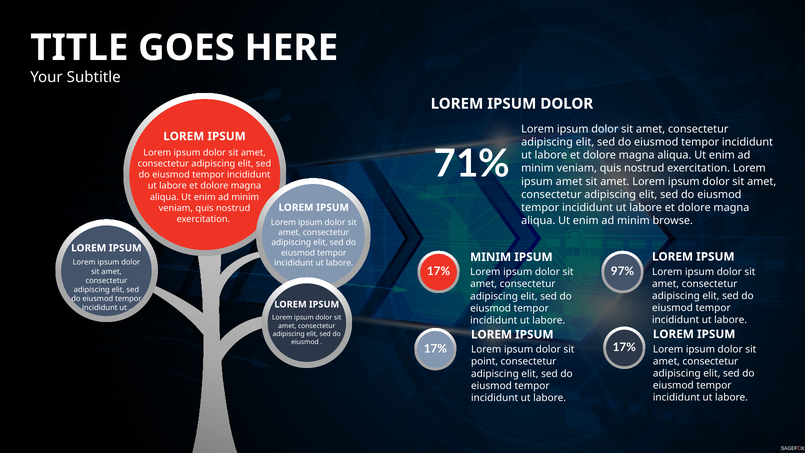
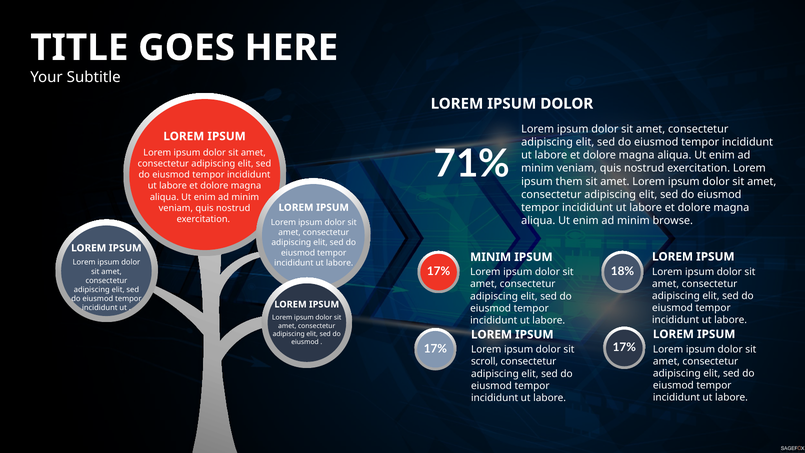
ipsum amet: amet -> them (569, 181)
97%: 97% -> 18% (622, 271)
point: point -> scroll (485, 361)
